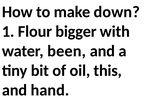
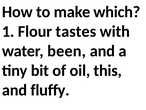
down: down -> which (117, 12)
bigger: bigger -> tastes (76, 31)
hand: hand -> fluffy (50, 90)
